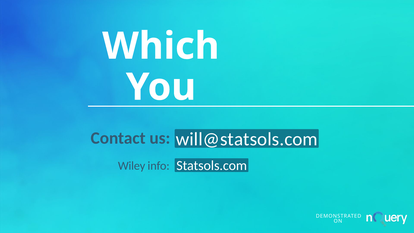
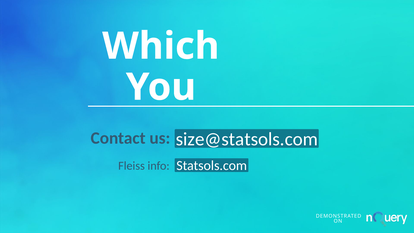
will@statsols.com: will@statsols.com -> size@statsols.com (247, 139)
Wiley: Wiley -> Fleiss (132, 166)
